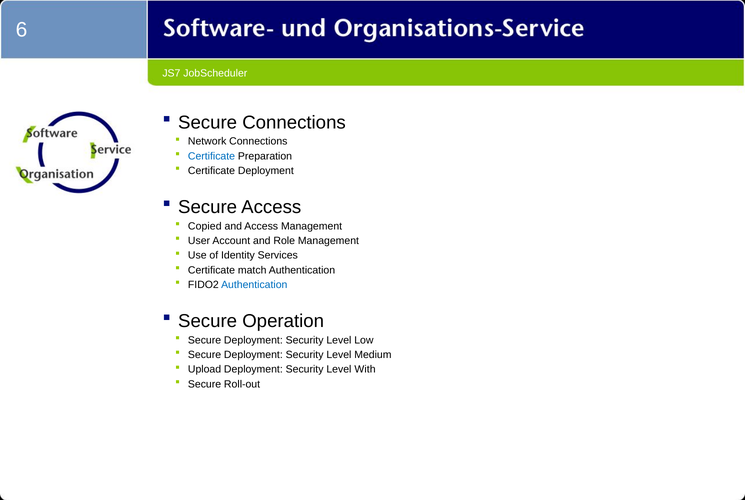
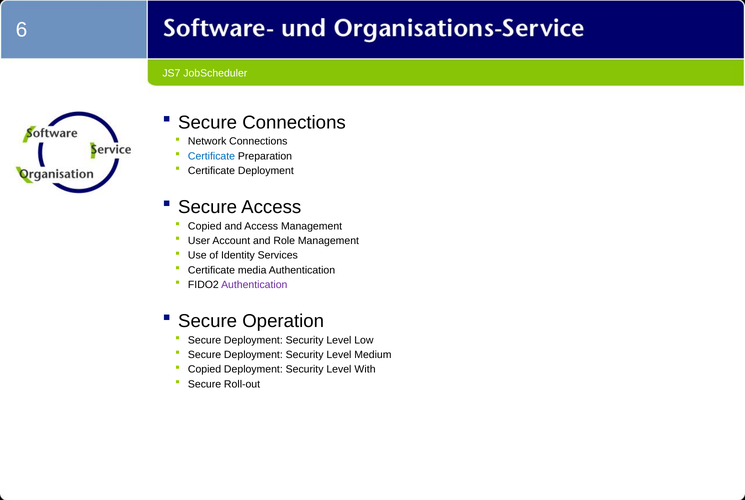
match: match -> media (252, 270)
Authentication colour: blue -> purple (254, 285)
Upload: Upload -> Copied (205, 370)
